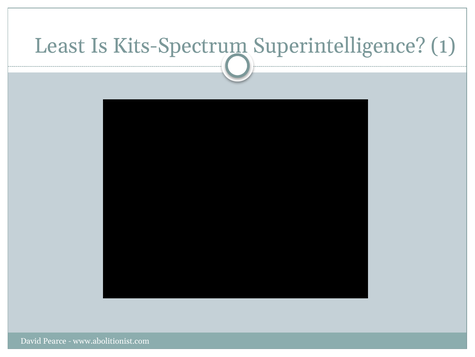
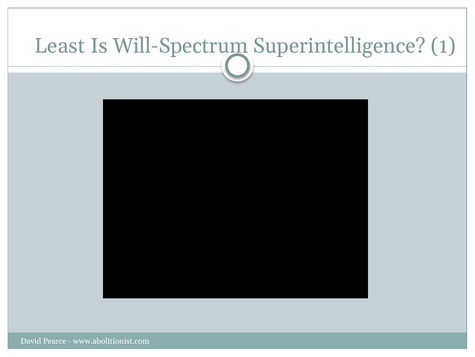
Kits-Spectrum: Kits-Spectrum -> Will-Spectrum (180, 46)
